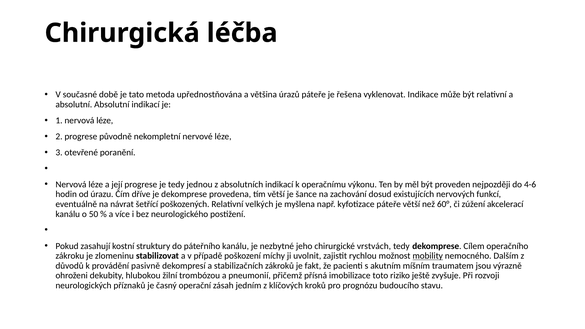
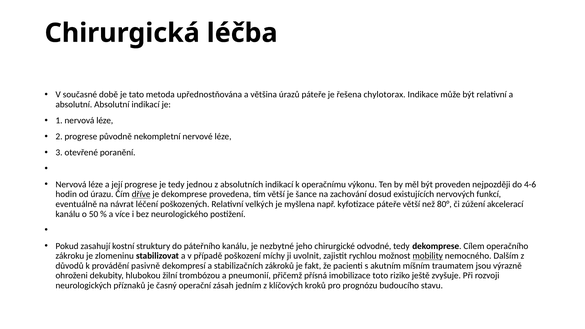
vyklenovat: vyklenovat -> chylotorax (385, 95)
dříve underline: none -> present (141, 194)
šetřící: šetřící -> léčení (147, 204)
60°: 60° -> 80° (444, 204)
vrstvách: vrstvách -> odvodné (374, 246)
